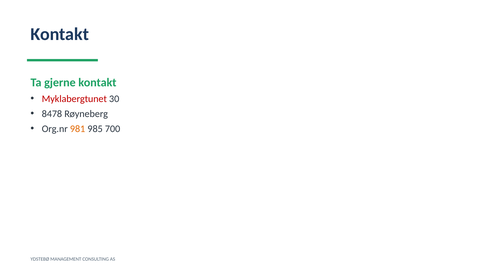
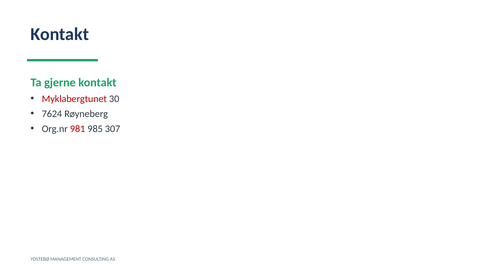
8478: 8478 -> 7624 (52, 114)
981 colour: orange -> red (78, 129)
700: 700 -> 307 (113, 129)
